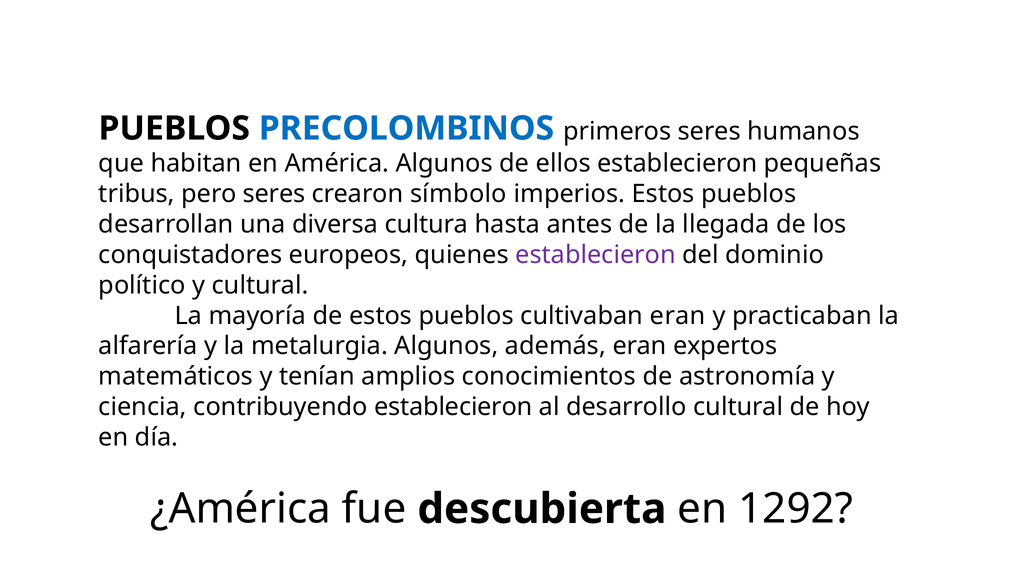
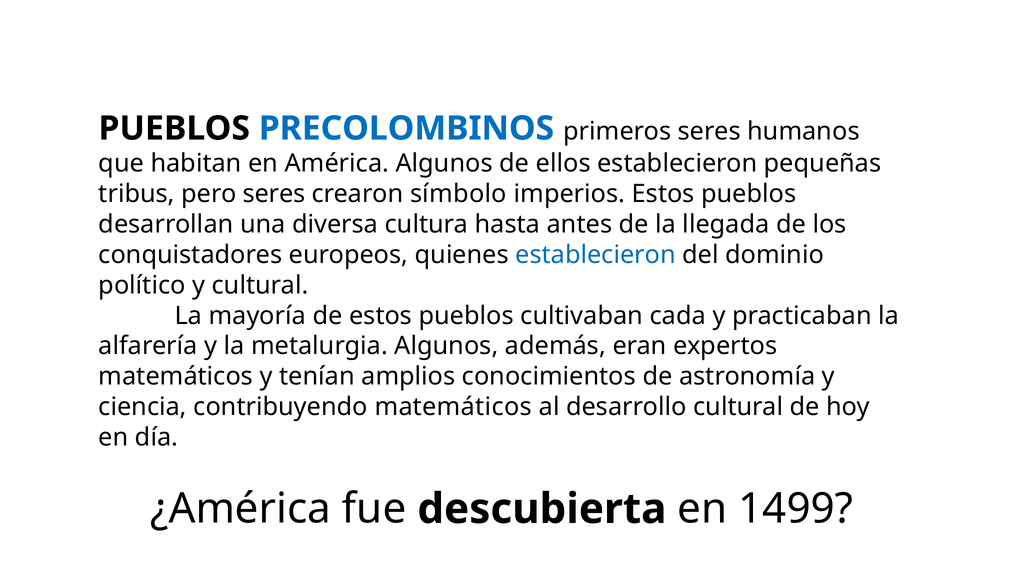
establecieron colour: purple -> blue (596, 254)
cultivaban eran: eran -> cada (678, 315)
contribuyendo establecieron: establecieron -> matemáticos (453, 407)
1292: 1292 -> 1499 (796, 508)
